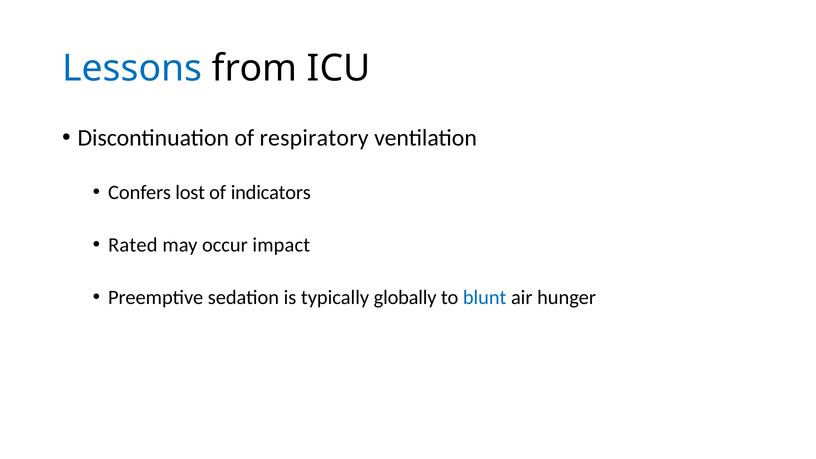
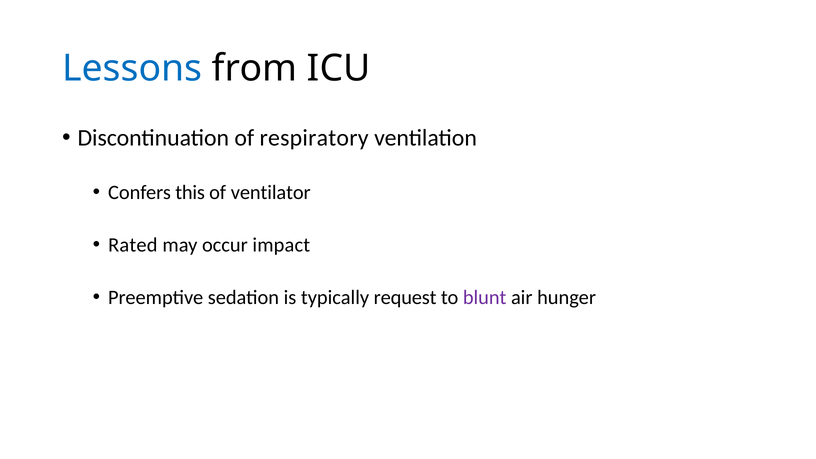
lost: lost -> this (190, 192)
indicators: indicators -> ventilator (271, 192)
globally: globally -> request (405, 297)
blunt colour: blue -> purple (485, 297)
